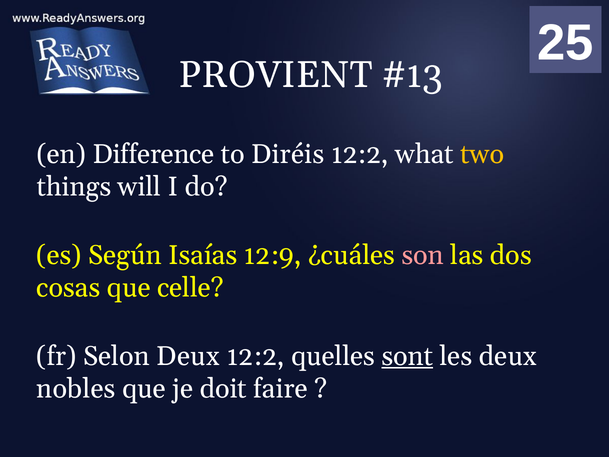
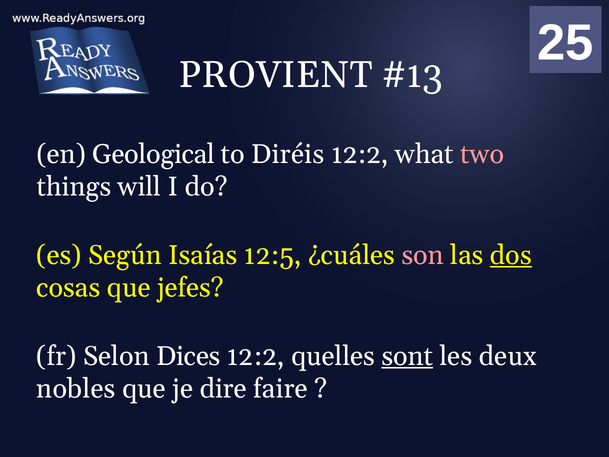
Difference: Difference -> Geological (154, 154)
two colour: yellow -> pink (482, 154)
12:9: 12:9 -> 12:5 (273, 255)
dos underline: none -> present (511, 255)
celle: celle -> jefes (191, 288)
Selon Deux: Deux -> Dices (188, 356)
doit: doit -> dire (223, 389)
